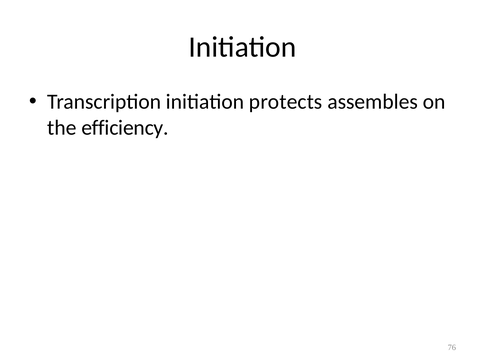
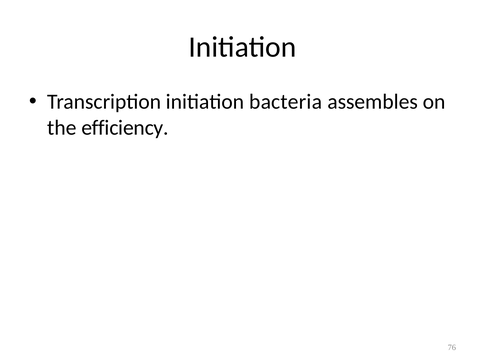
protects: protects -> bacteria (286, 102)
